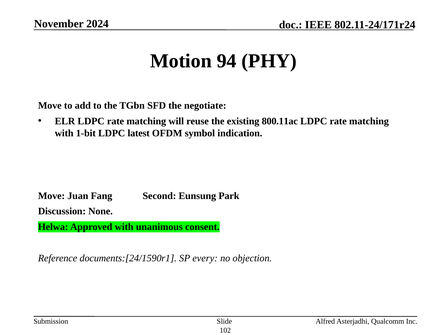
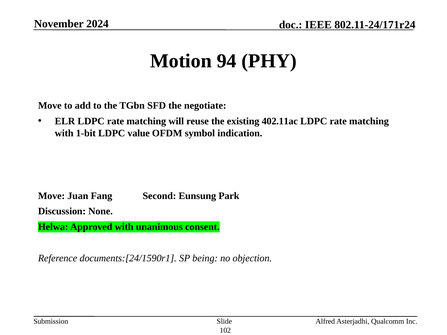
800.11ac: 800.11ac -> 402.11ac (280, 121)
latest: latest -> value (139, 133)
every: every -> being (205, 258)
